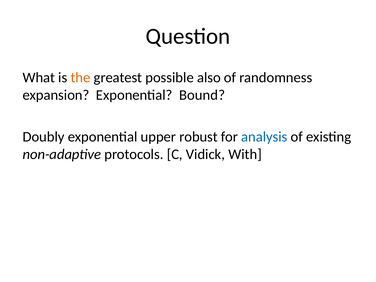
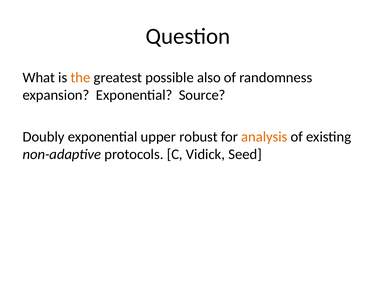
Bound: Bound -> Source (202, 95)
analysis colour: blue -> orange (264, 137)
With: With -> Seed (245, 154)
